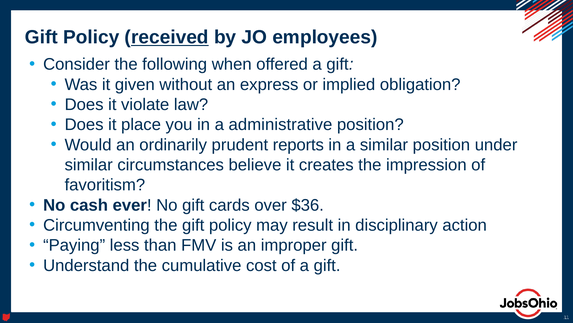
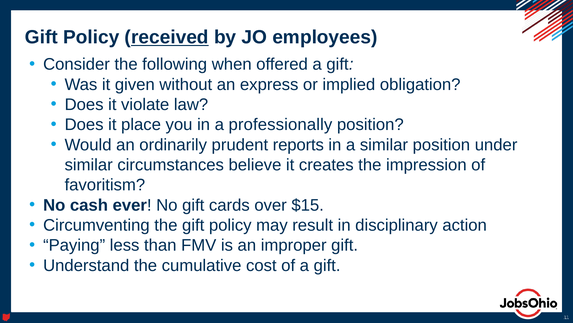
administrative: administrative -> professionally (280, 124)
$36: $36 -> $15 (308, 205)
